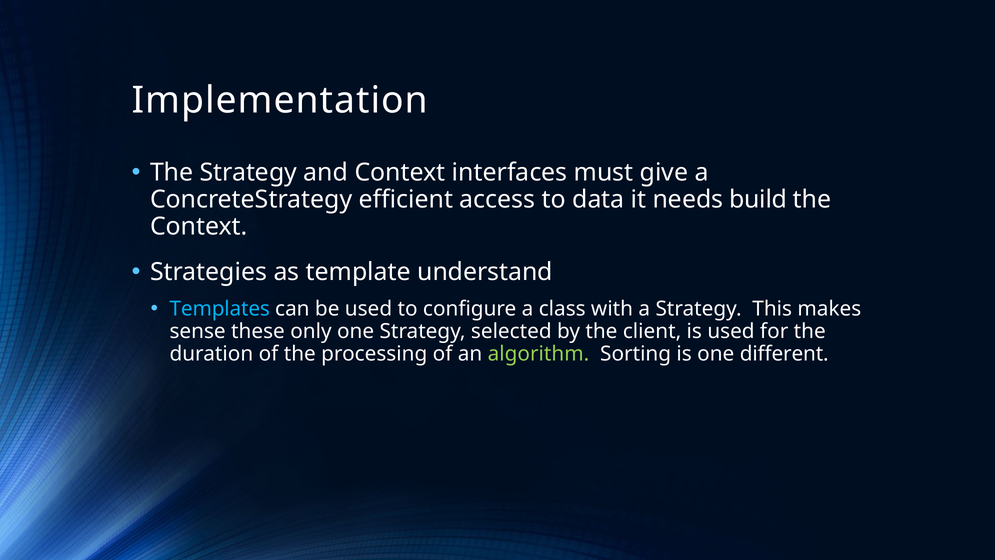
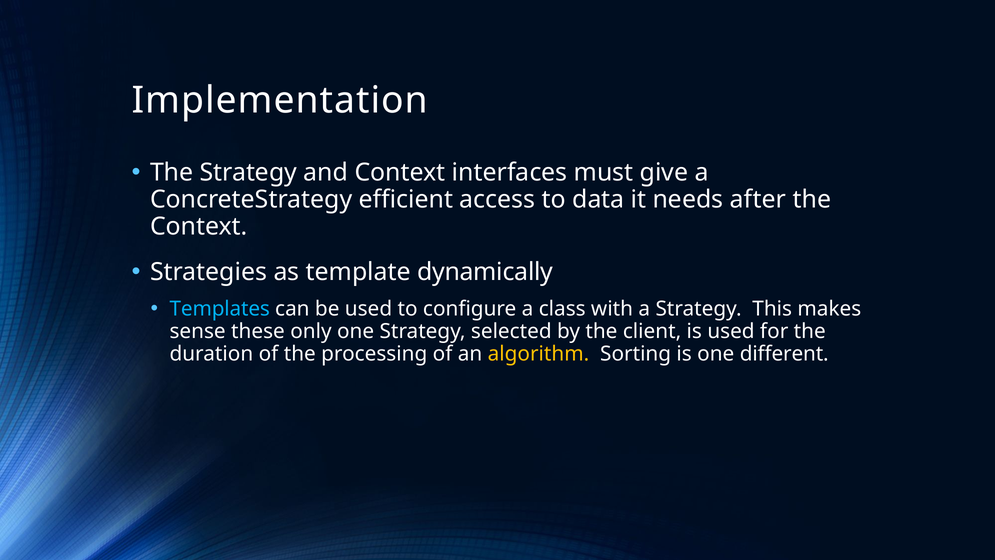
build: build -> after (758, 199)
understand: understand -> dynamically (485, 272)
algorithm colour: light green -> yellow (538, 354)
